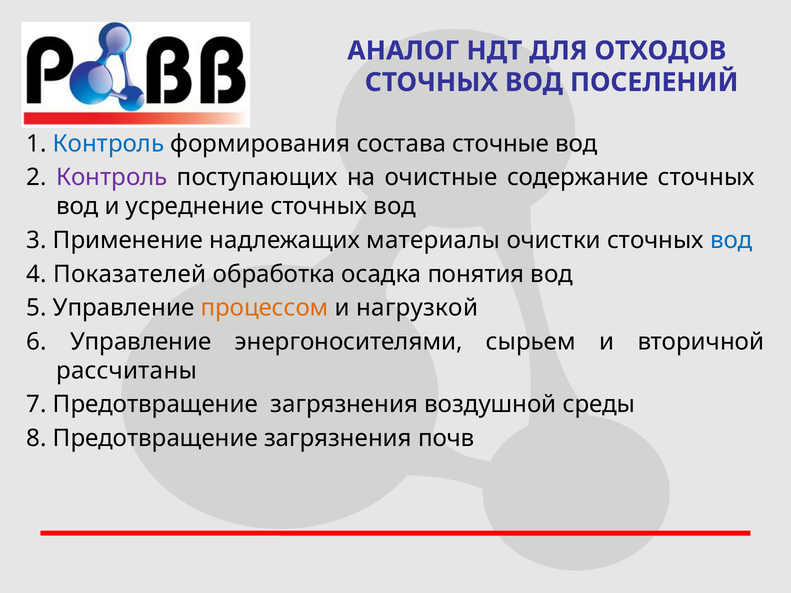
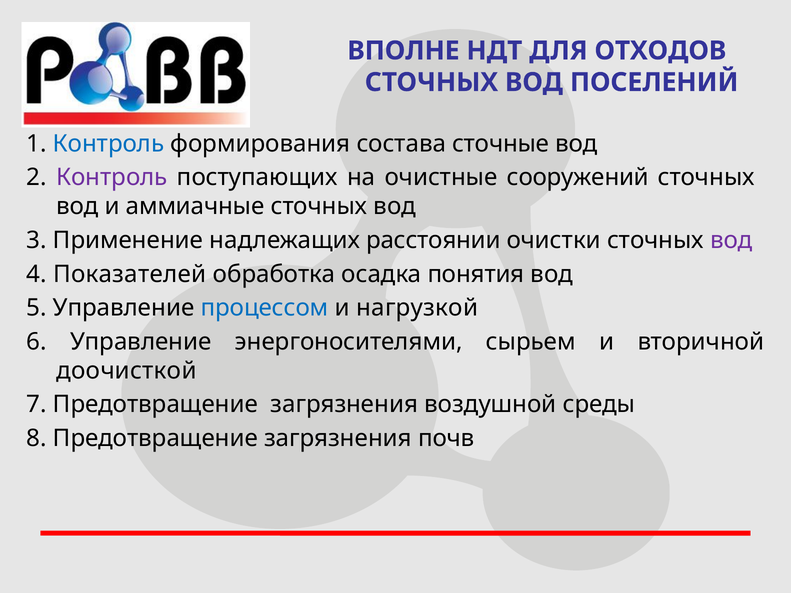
АНАЛОГ: АНАЛОГ -> ВПОЛНЕ (403, 51)
содержание: содержание -> сооружений (578, 178)
усреднение: усреднение -> аммиачные (195, 207)
материалы: материалы -> расстоянии (433, 240)
вод colour: blue -> purple (731, 240)
процессом colour: orange -> blue (265, 308)
рассчитаны: рассчитаны -> доочисткой (126, 371)
